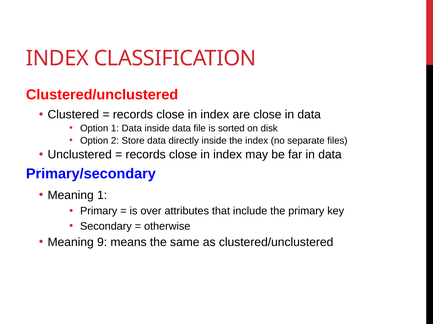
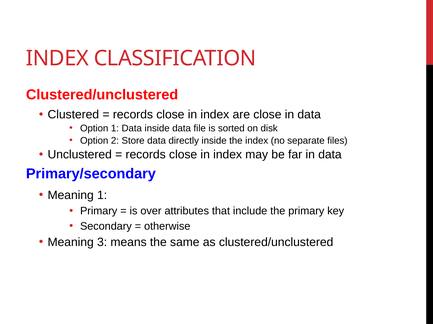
9: 9 -> 3 (102, 243)
